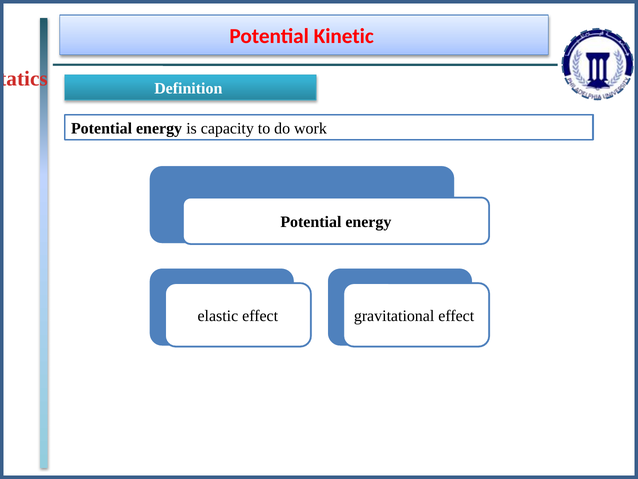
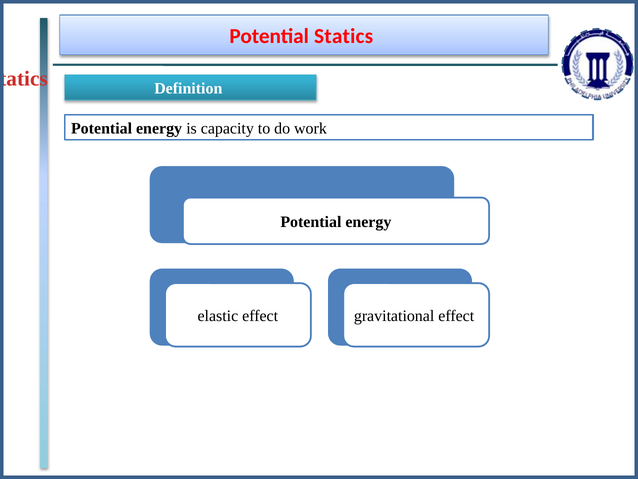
Potential Kinetic: Kinetic -> Statics (344, 36)
